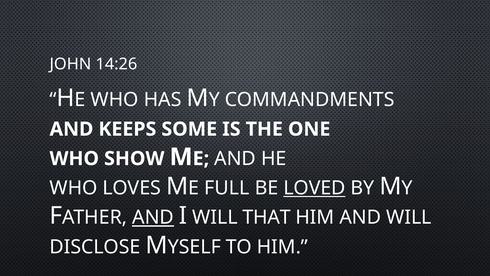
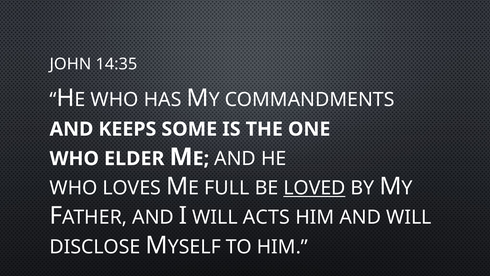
14:26: 14:26 -> 14:35 (116, 64)
SHOW: SHOW -> ELDER (134, 158)
AND underline: present -> none (153, 217)
THAT: THAT -> ACTS (267, 217)
